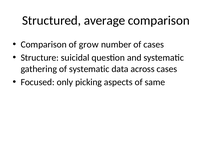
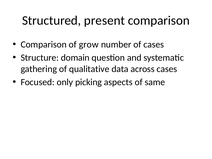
average: average -> present (104, 21)
suicidal: suicidal -> domain (75, 58)
of systematic: systematic -> qualitative (89, 69)
